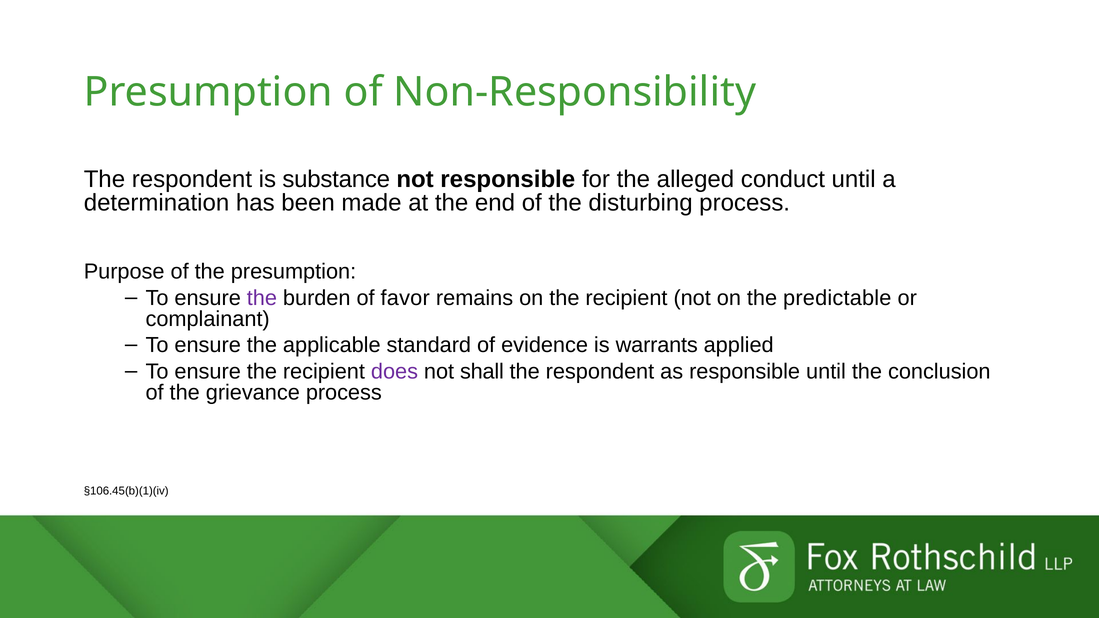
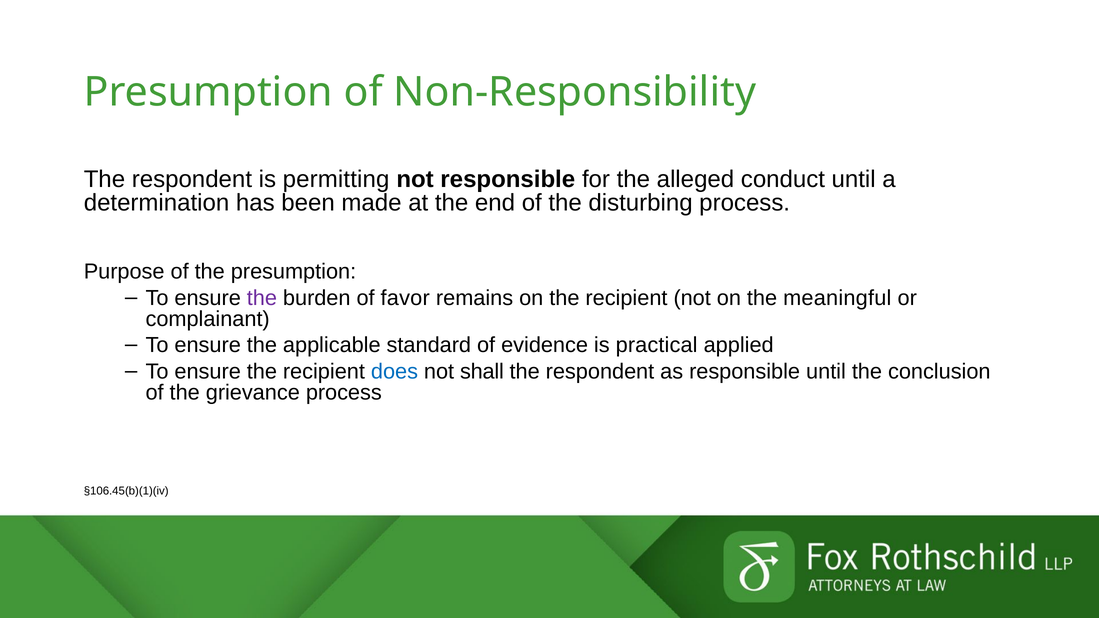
substance: substance -> permitting (336, 179)
predictable: predictable -> meaningful (837, 298)
warrants: warrants -> practical (657, 345)
does colour: purple -> blue (395, 372)
